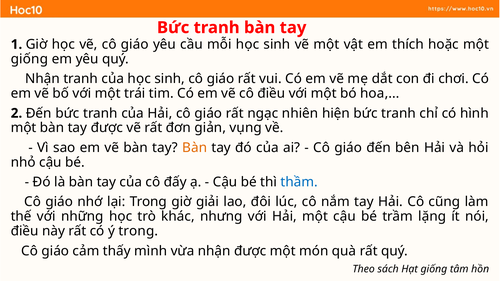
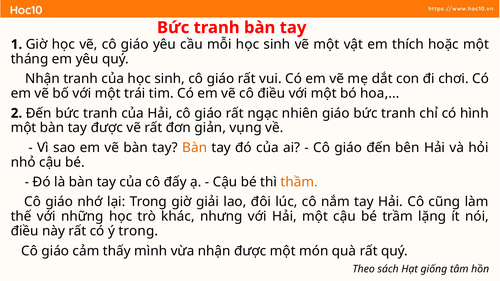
giống: giống -> tháng (30, 59)
nhiên hiện: hiện -> giáo (336, 113)
thầm colour: blue -> orange (299, 182)
